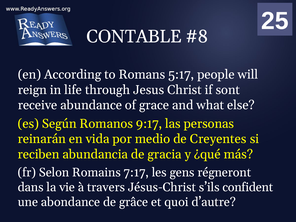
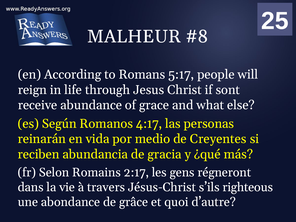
CONTABLE: CONTABLE -> MALHEUR (134, 37)
9:17: 9:17 -> 4:17 (149, 124)
7:17: 7:17 -> 2:17 (136, 173)
confident: confident -> righteous (248, 187)
